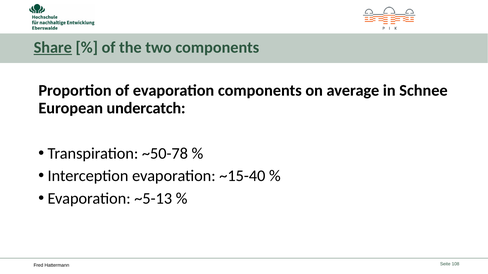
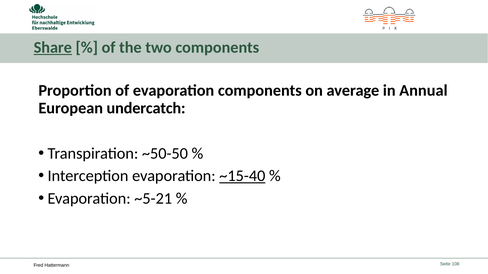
Schnee: Schnee -> Annual (423, 91)
~50-78: ~50-78 -> ~50-50 (165, 154)
~15-40 underline: none -> present (242, 176)
~5-13: ~5-13 -> ~5-21 (153, 199)
